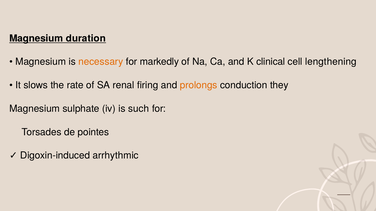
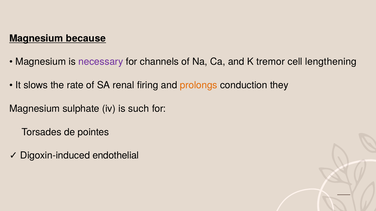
duration: duration -> because (86, 38)
necessary colour: orange -> purple (101, 62)
markedly: markedly -> channels (159, 62)
clinical: clinical -> tremor (271, 62)
arrhythmic: arrhythmic -> endothelial (116, 156)
